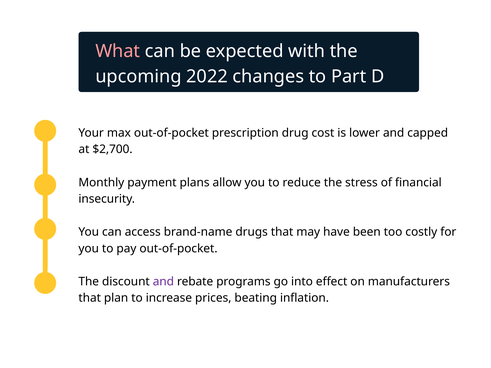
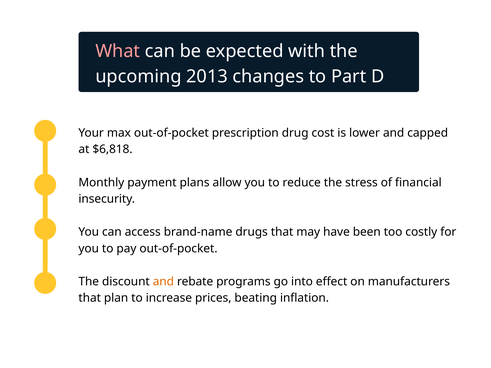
2022: 2022 -> 2013 (207, 77)
$2,700: $2,700 -> $6,818 (113, 150)
and colour: purple -> orange (163, 282)
